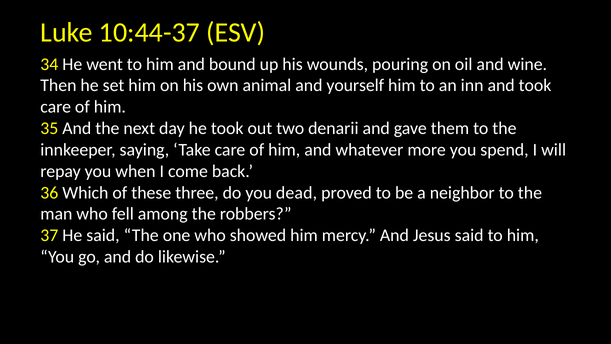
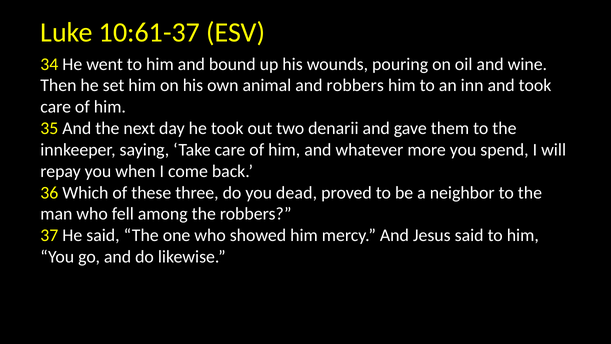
10:44-37: 10:44-37 -> 10:61-37 (149, 32)
and yourself: yourself -> robbers (355, 86)
